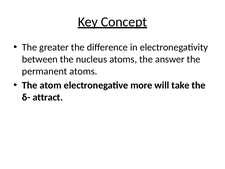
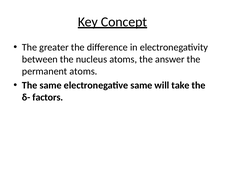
The atom: atom -> same (51, 85)
electronegative more: more -> same (141, 85)
attract: attract -> factors (48, 97)
